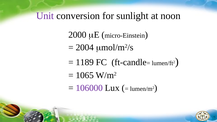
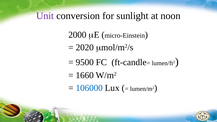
2004: 2004 -> 2020 (85, 47)
1189: 1189 -> 9500 (85, 62)
1065: 1065 -> 1660 (85, 75)
106000 colour: purple -> blue (89, 88)
